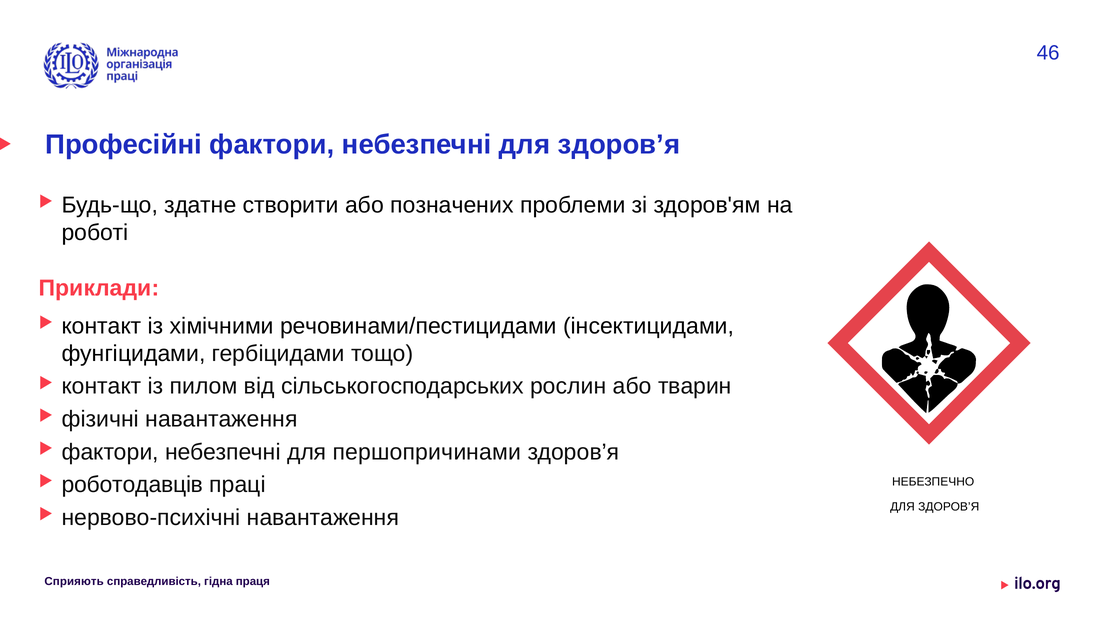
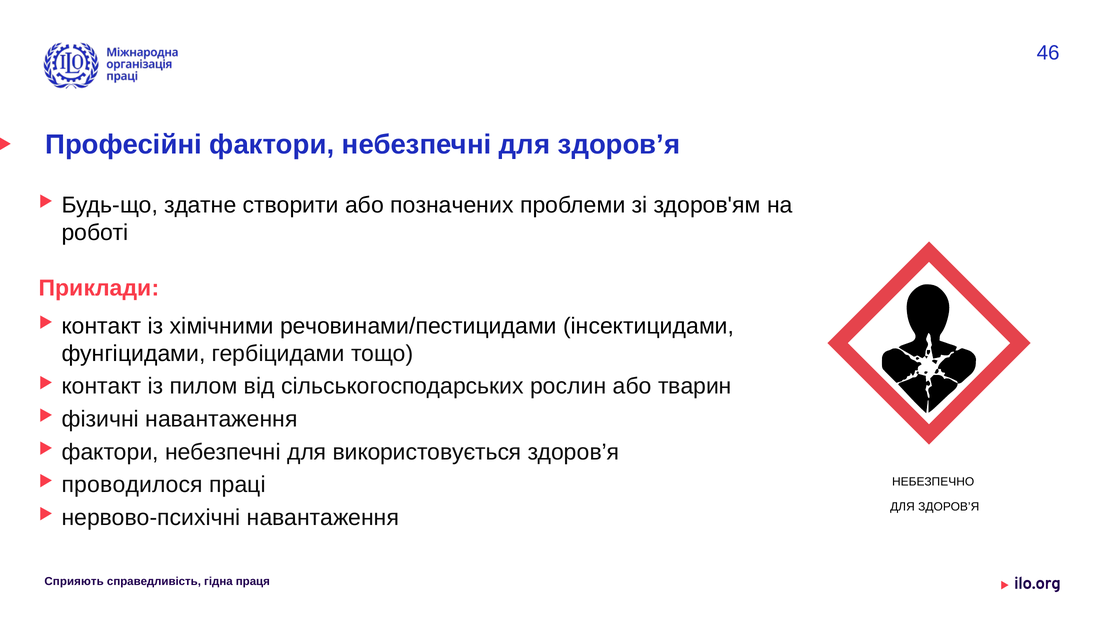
першопричинами: першопричинами -> використовується (427, 452)
роботодавців: роботодавців -> проводилося (132, 485)
